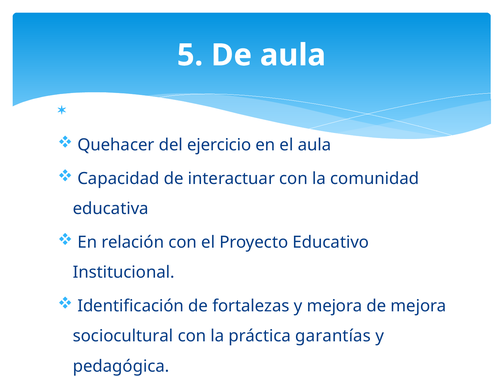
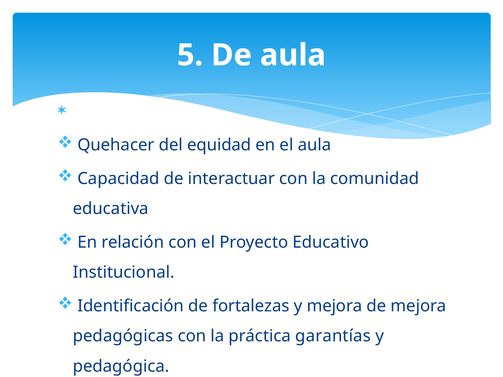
ejercicio: ejercicio -> equidad (219, 145)
sociocultural: sociocultural -> pedagógicas (123, 336)
